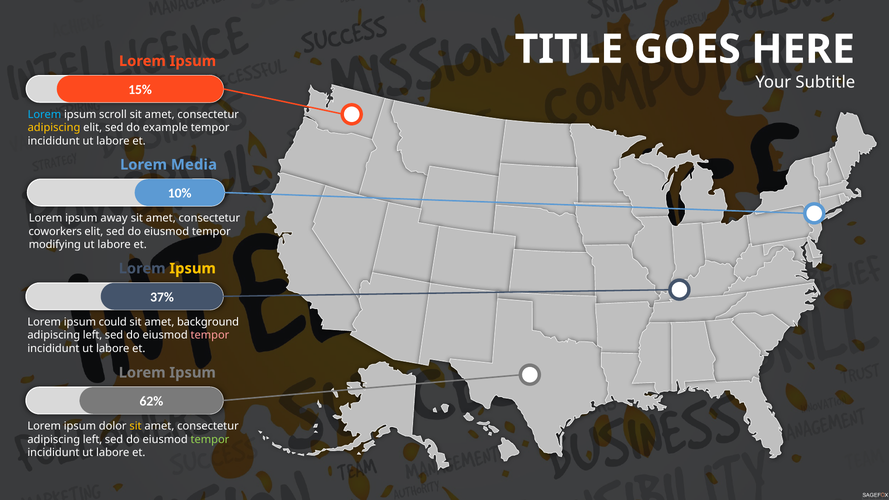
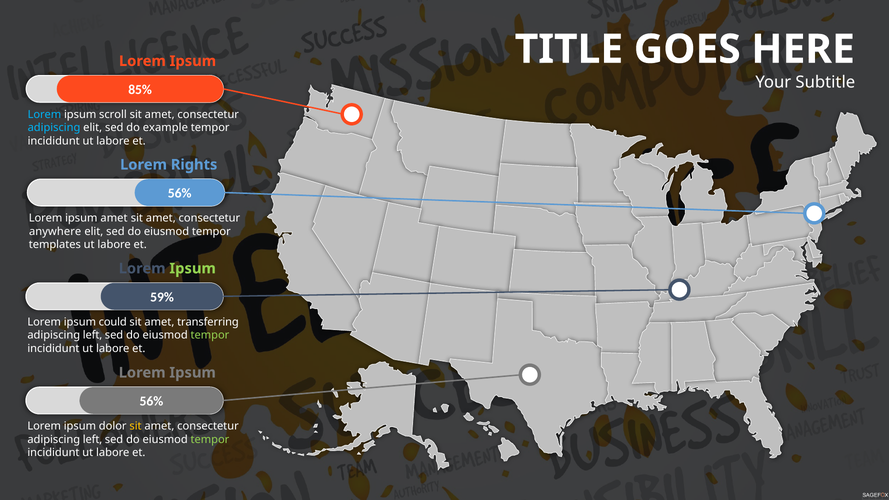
15%: 15% -> 85% (140, 90)
adipiscing colour: yellow -> light blue (54, 128)
Media: Media -> Rights (194, 165)
10%: 10% -> 56% (180, 193)
ipsum away: away -> amet (114, 218)
coworkers: coworkers -> anywhere (55, 231)
modifying: modifying -> templates (55, 245)
Ipsum colour: yellow -> light green (193, 269)
37%: 37% -> 59% (162, 297)
background: background -> transferring (208, 322)
tempor colour: pink -> light green (210, 335)
62%: 62% -> 56% (151, 401)
